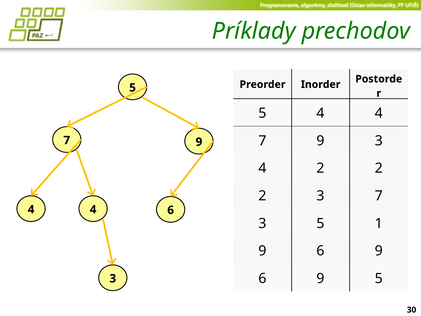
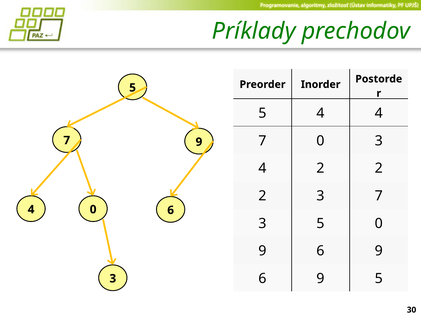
9: 9 -> 0 (321, 141)
4: 4 -> 0 (93, 209)
5 1: 1 -> 0 (379, 223)
